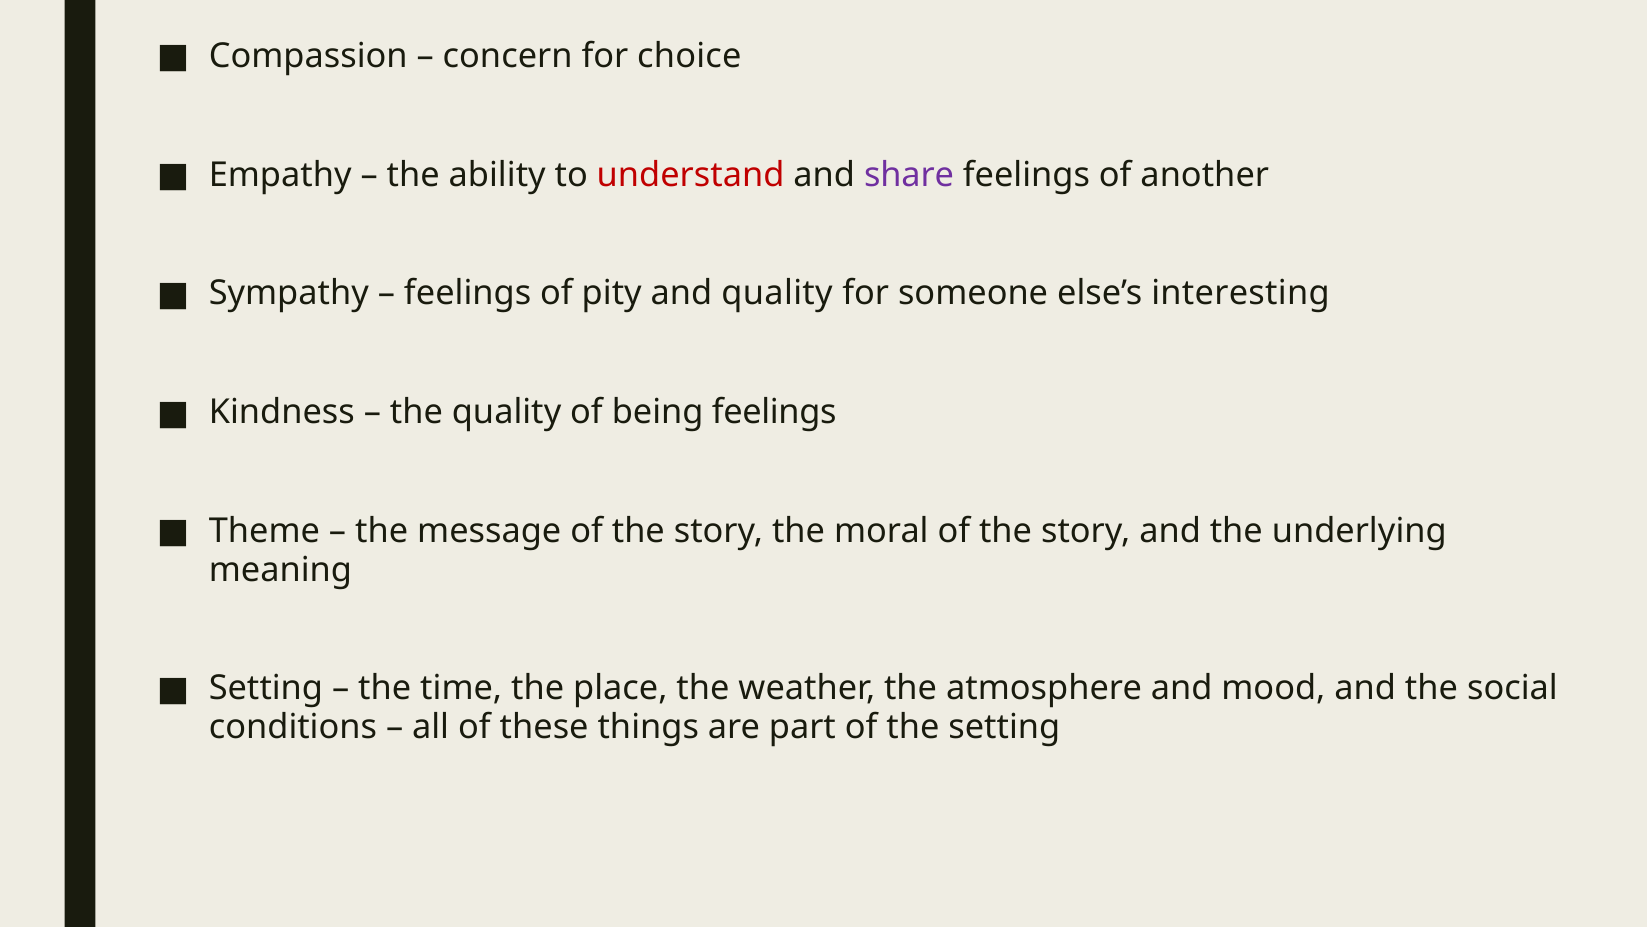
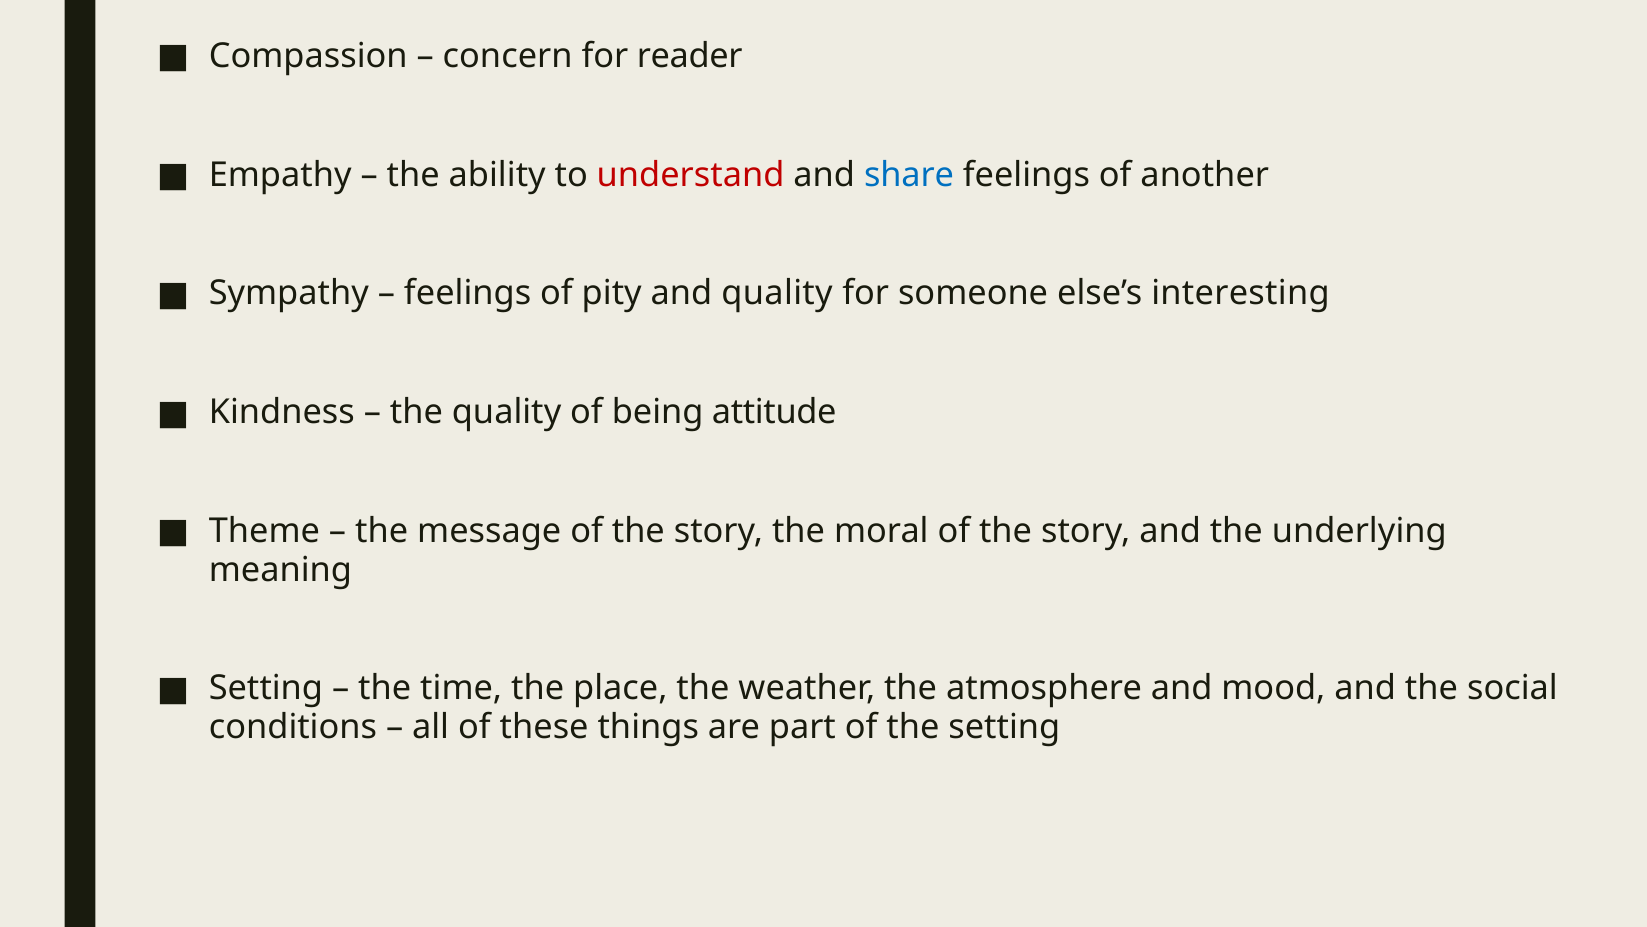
choice: choice -> reader (690, 56)
share colour: purple -> blue (909, 175)
being feelings: feelings -> attitude (774, 412)
